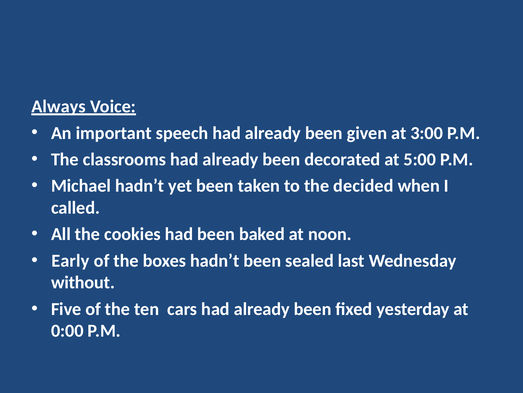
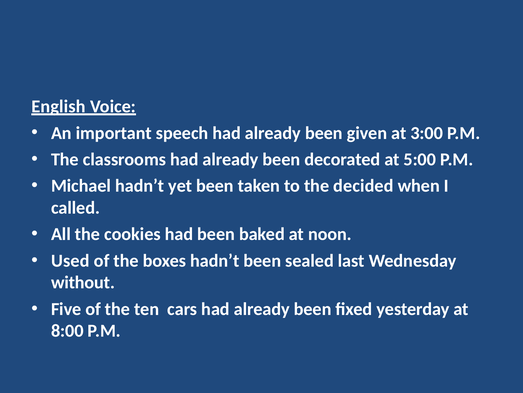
Always: Always -> English (59, 106)
Early: Early -> Used (70, 260)
0:00: 0:00 -> 8:00 (67, 330)
